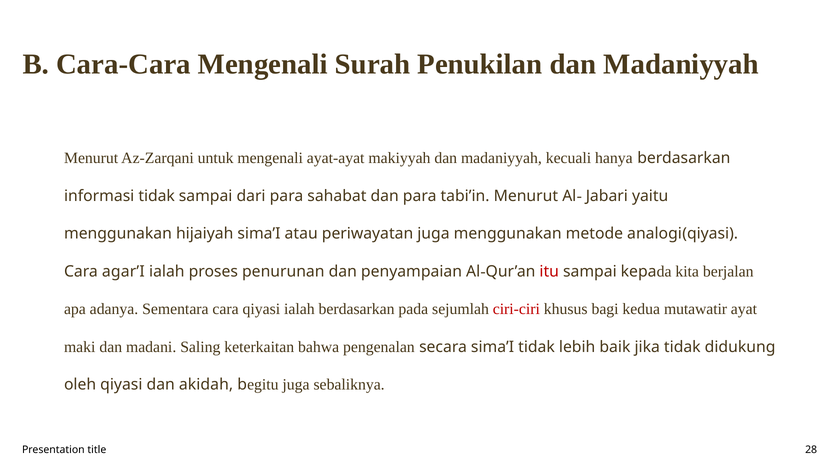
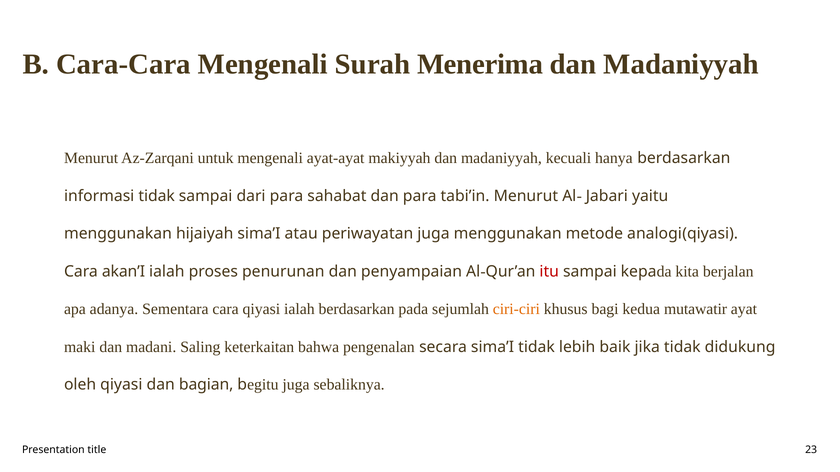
Penukilan: Penukilan -> Menerima (480, 64)
agar’I: agar’I -> akan’I (124, 272)
ciri-ciri colour: red -> orange (516, 310)
akidah: akidah -> bagian (206, 385)
28: 28 -> 23 (811, 450)
